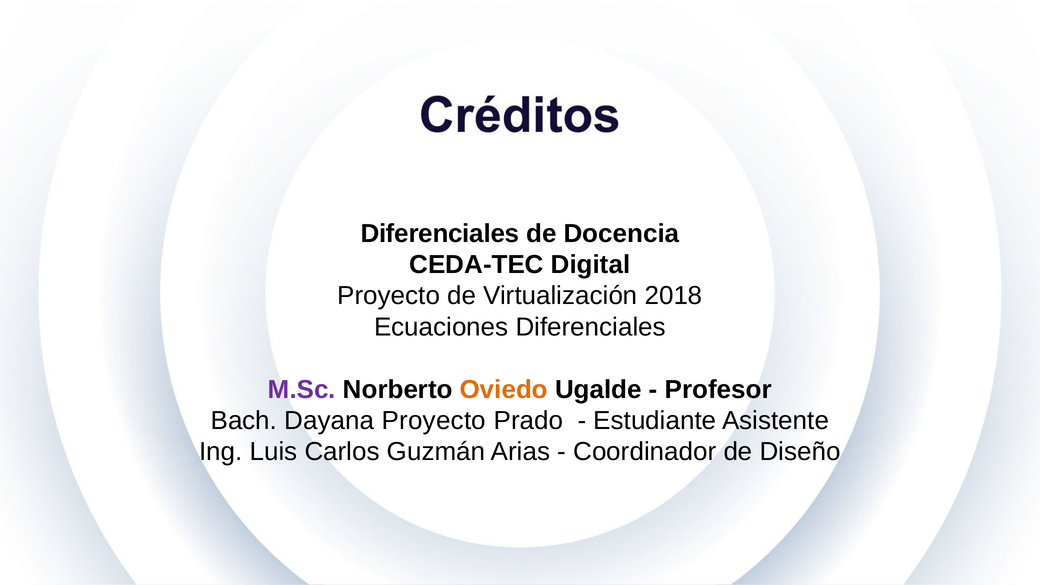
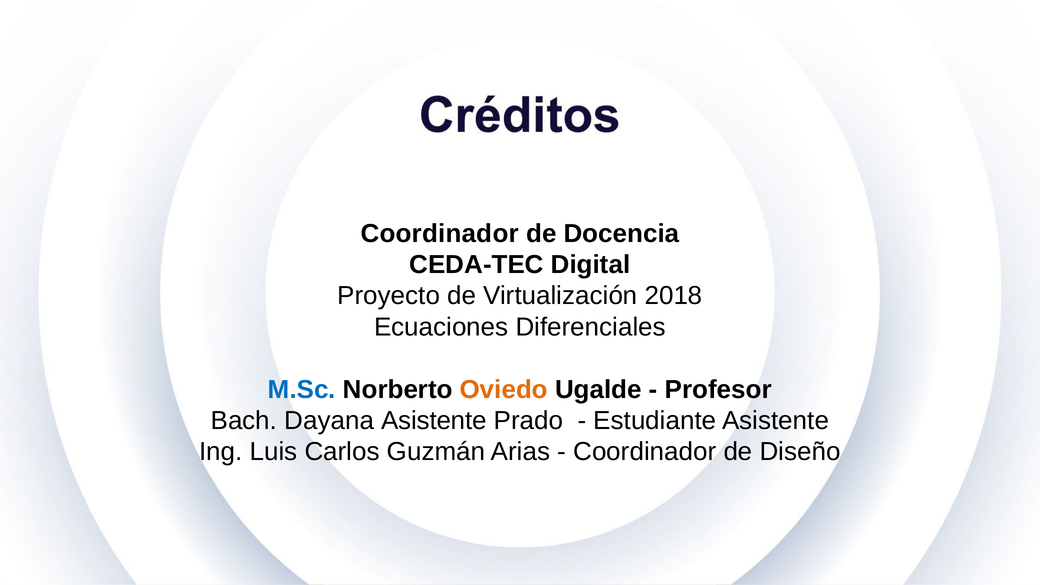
Diferenciales: Diferenciales -> Coordinador (440, 233)
M.Sc colour: purple -> blue (302, 389)
Dayana Proyecto: Proyecto -> Asistente (434, 421)
